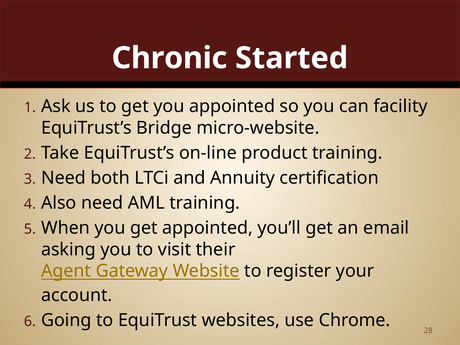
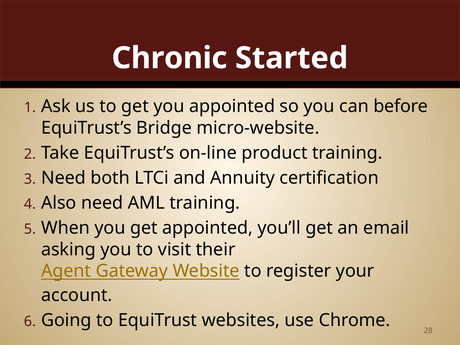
facility: facility -> before (401, 106)
